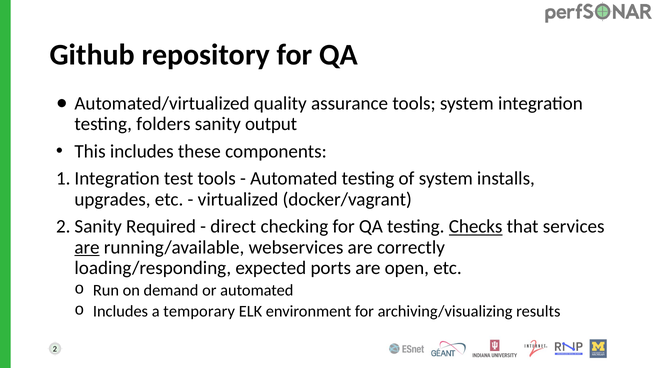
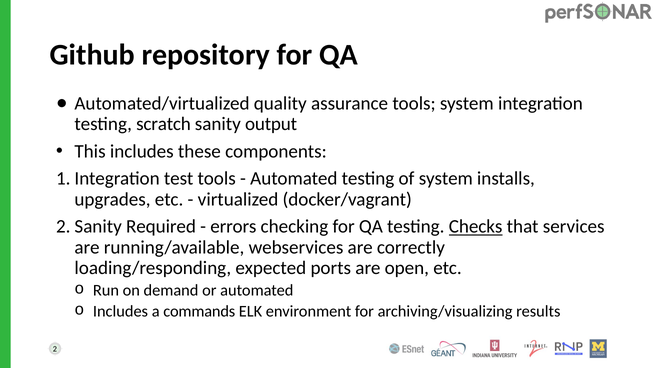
folders: folders -> scratch (164, 124)
direct: direct -> errors (233, 227)
are underline: present -> none (87, 248)
temporary: temporary -> commands (199, 312)
